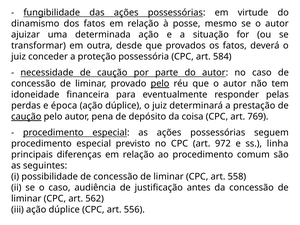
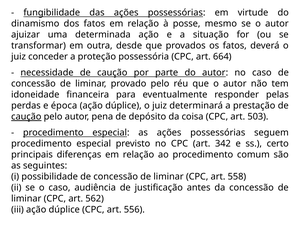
584: 584 -> 664 (222, 57)
pelo underline: present -> none (160, 84)
769: 769 -> 503 (258, 117)
972: 972 -> 342 (223, 144)
linha: linha -> certo (278, 144)
